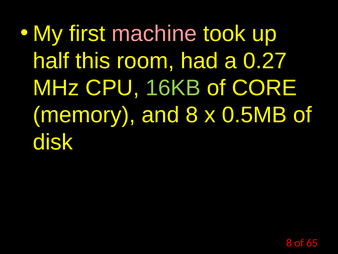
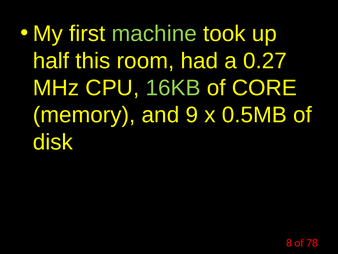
machine colour: pink -> light green (154, 34)
and 8: 8 -> 9 (192, 115)
65: 65 -> 78 (312, 242)
